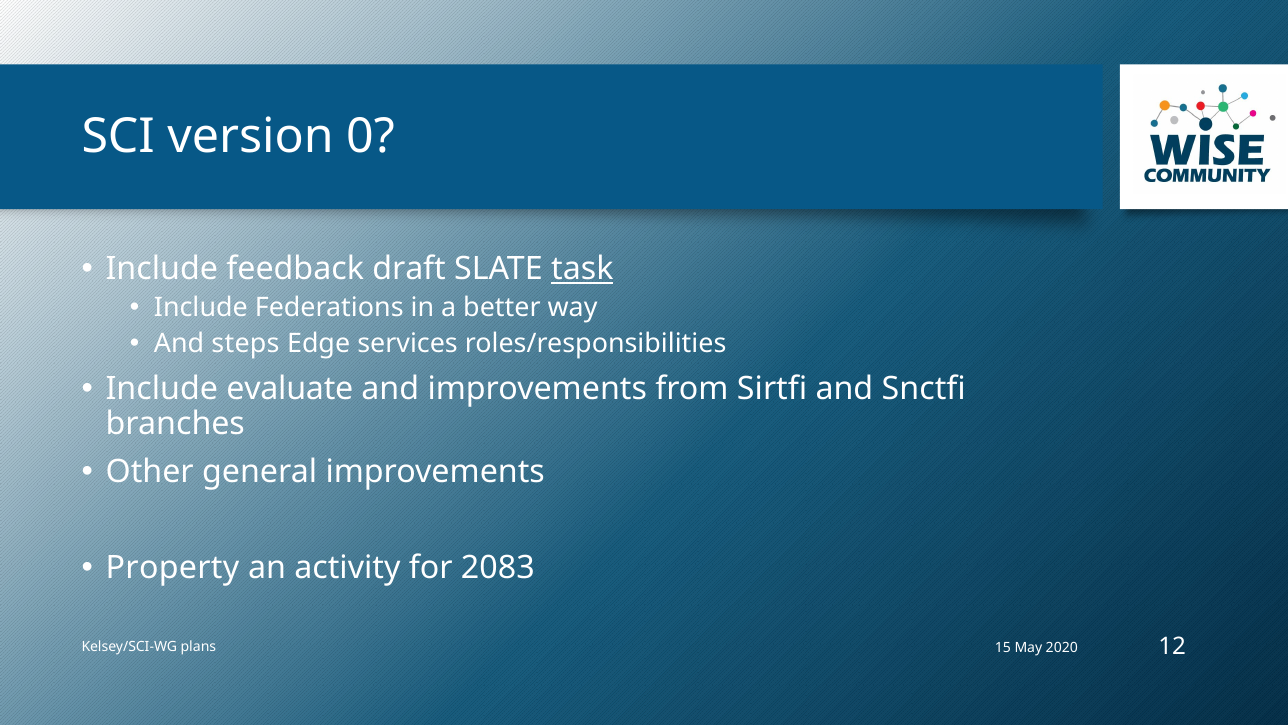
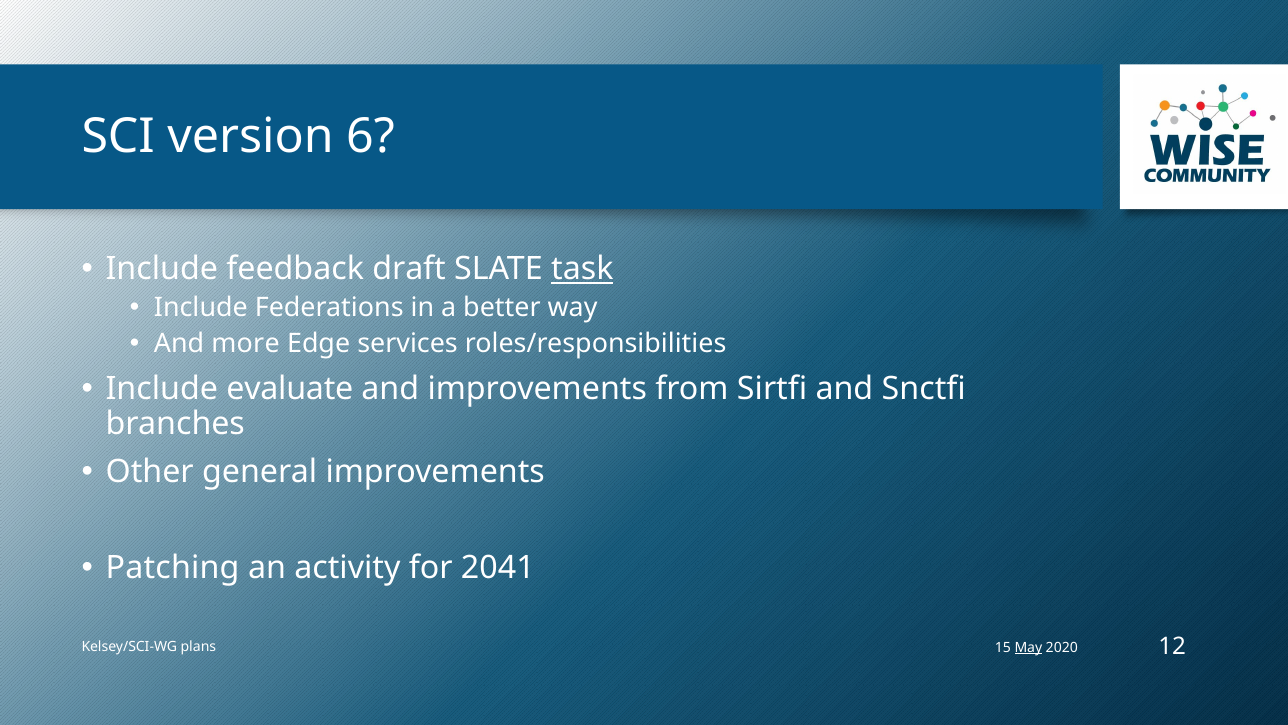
0: 0 -> 6 (370, 136)
steps: steps -> more (246, 343)
Property: Property -> Patching (173, 568)
2083: 2083 -> 2041 (498, 568)
May underline: none -> present (1028, 647)
